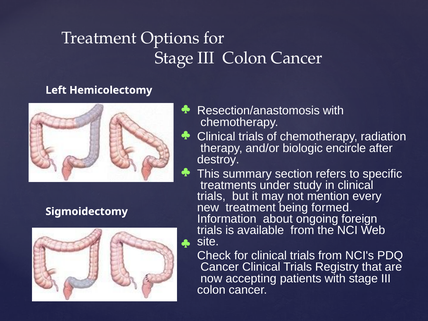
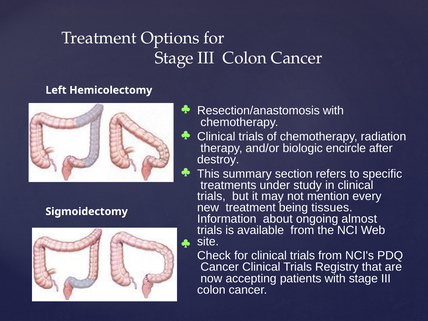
formed: formed -> tissues (332, 208)
foreign: foreign -> almost (359, 219)
